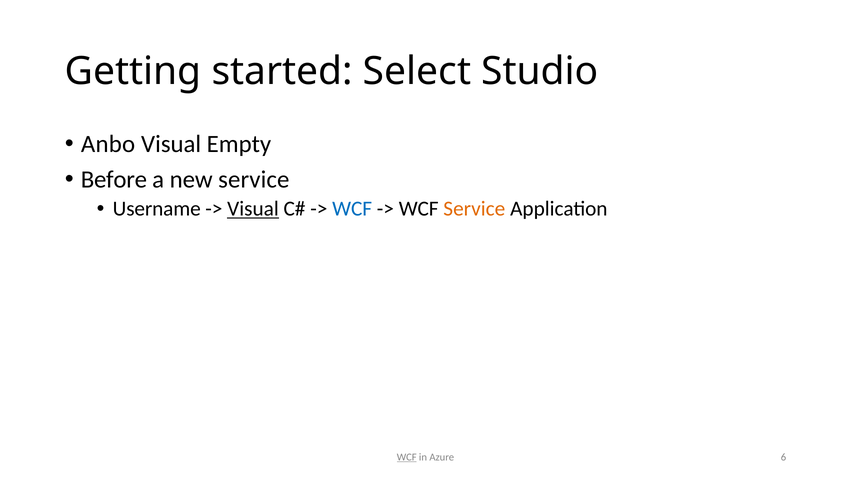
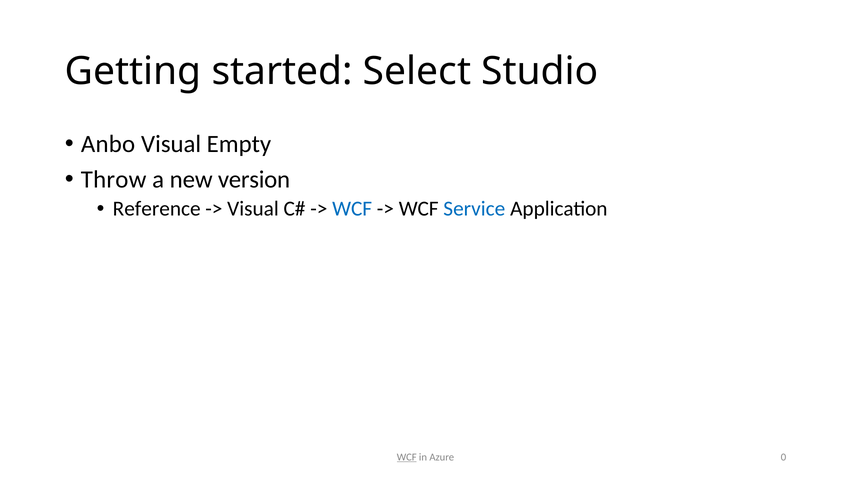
Before: Before -> Throw (114, 179)
new service: service -> version (254, 179)
Username: Username -> Reference (157, 209)
Visual underline: present -> none (253, 209)
Service colour: orange -> blue (474, 209)
6: 6 -> 0 (783, 457)
